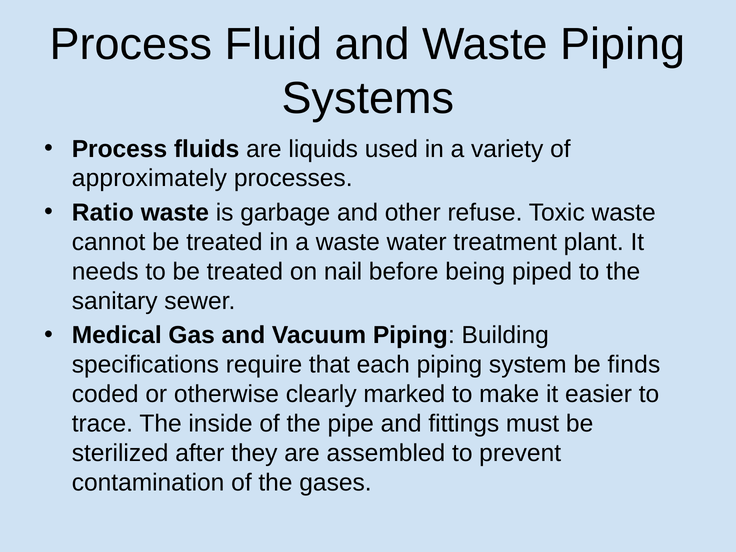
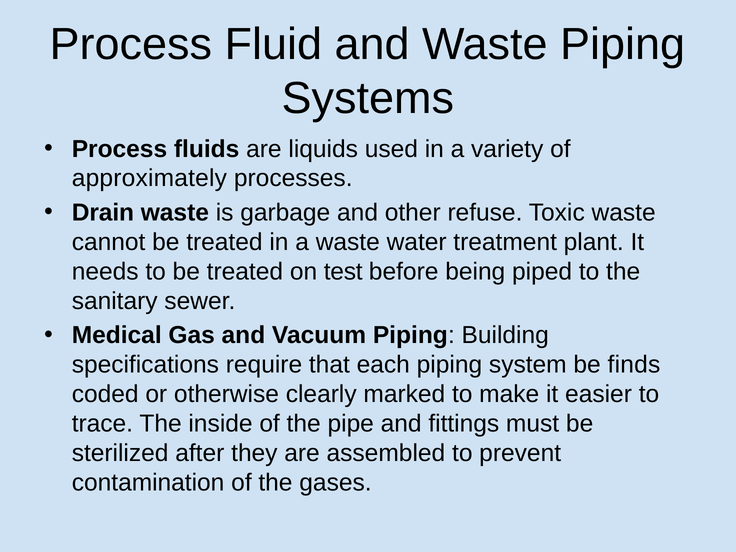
Ratio: Ratio -> Drain (103, 213)
nail: nail -> test (343, 272)
